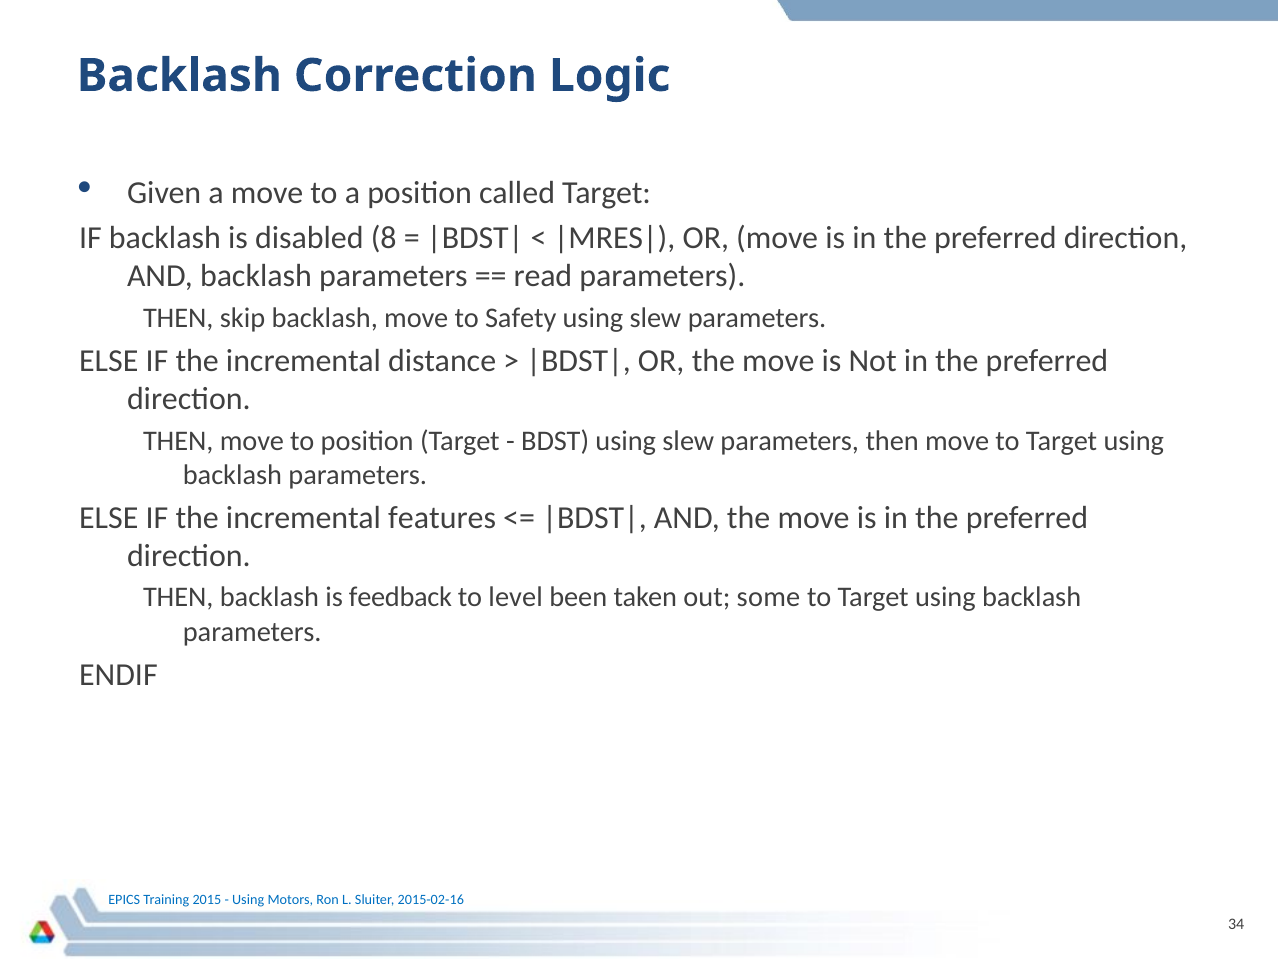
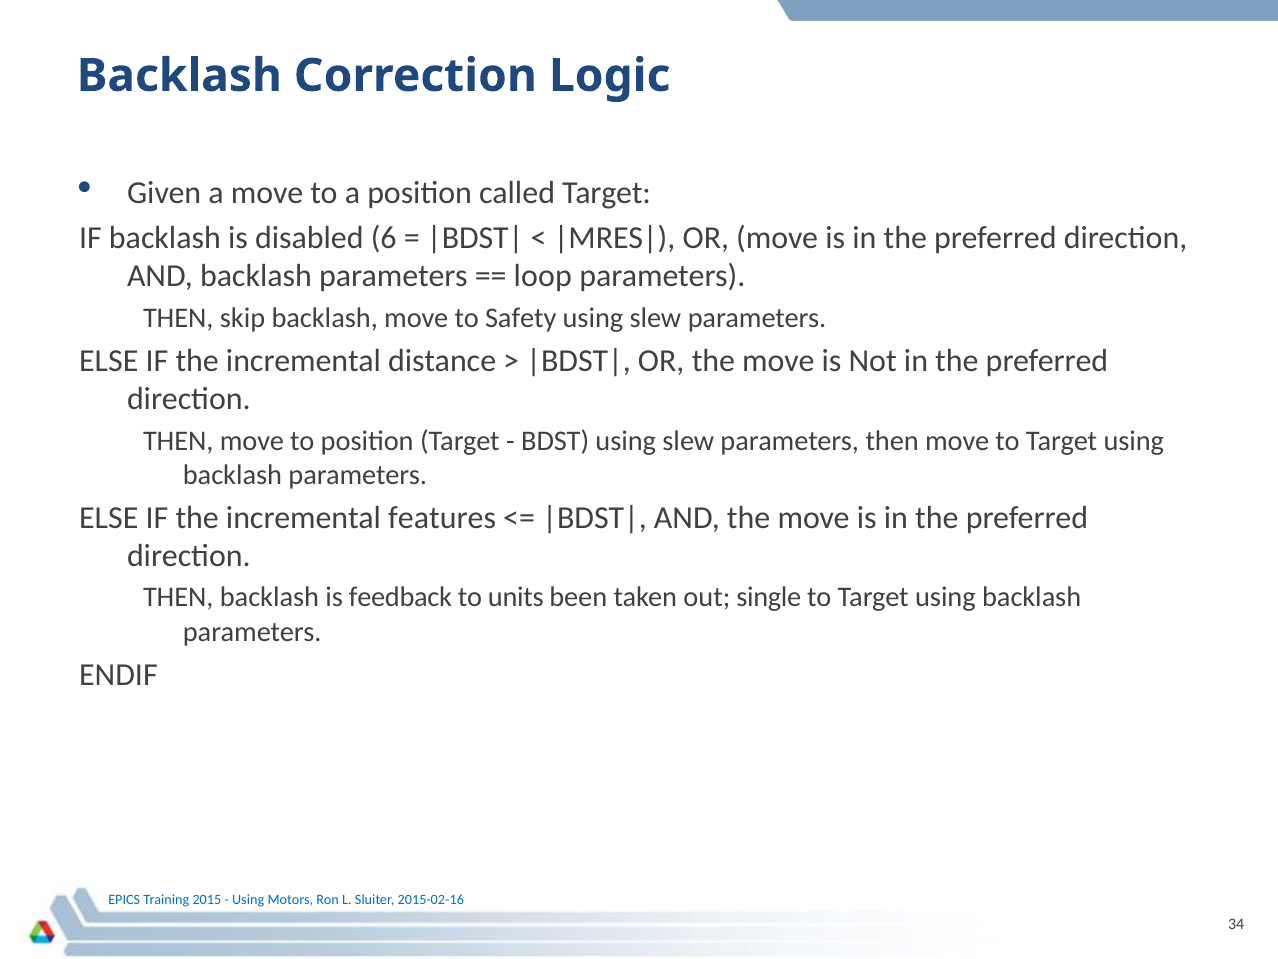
8: 8 -> 6 (384, 238)
read: read -> loop (543, 276)
level: level -> units (516, 597)
some: some -> single (769, 597)
